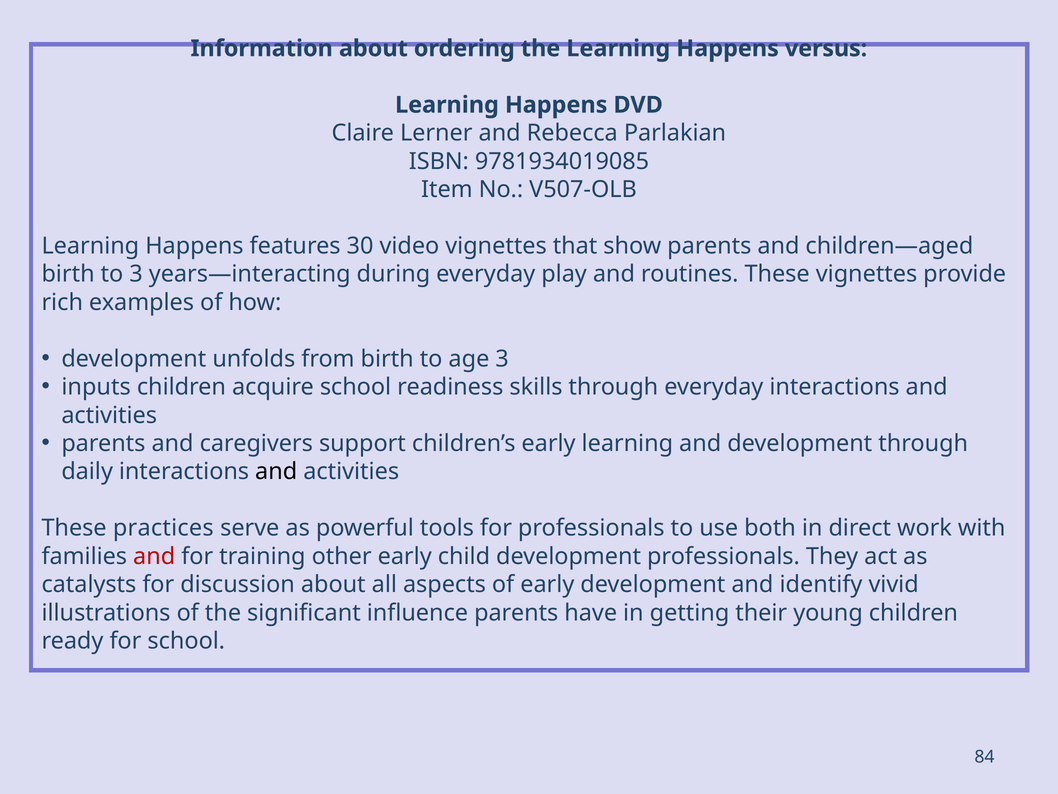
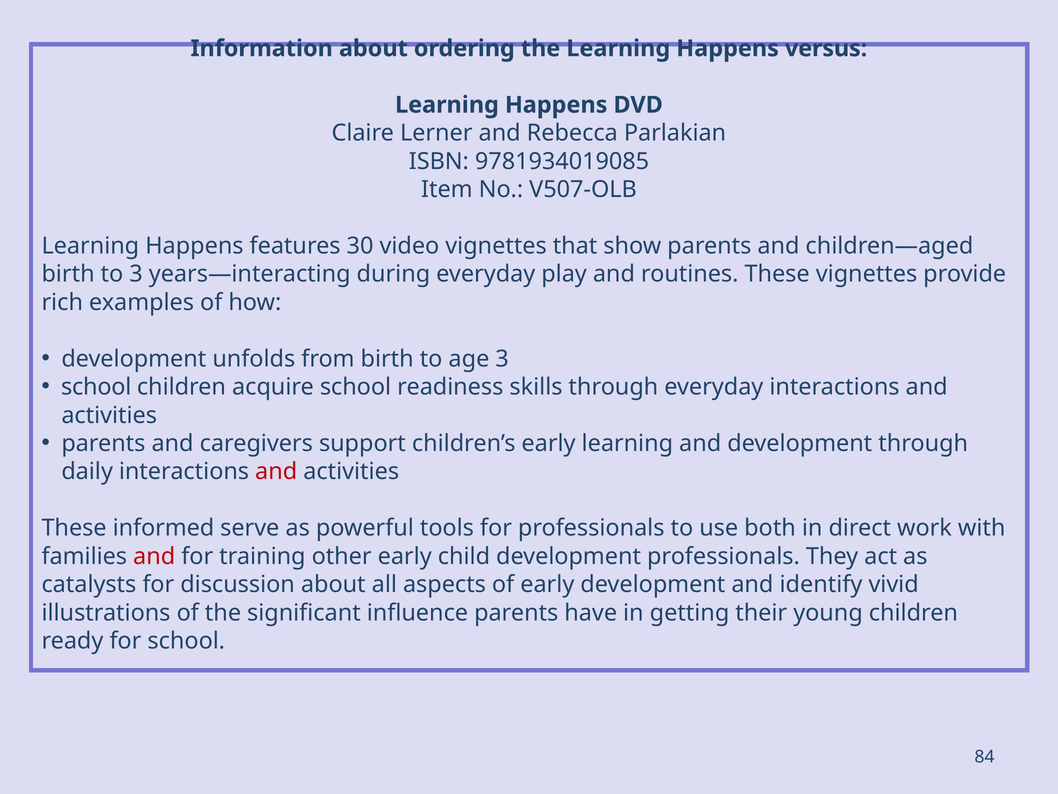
inputs: inputs -> school (96, 387)
and colour: black -> red (276, 471)
practices: practices -> informed (163, 528)
